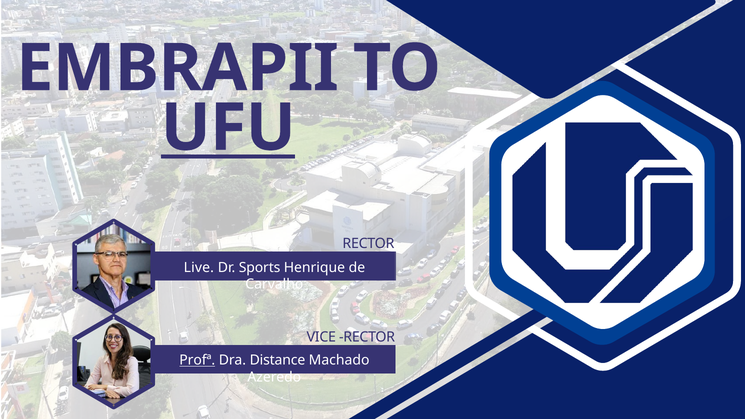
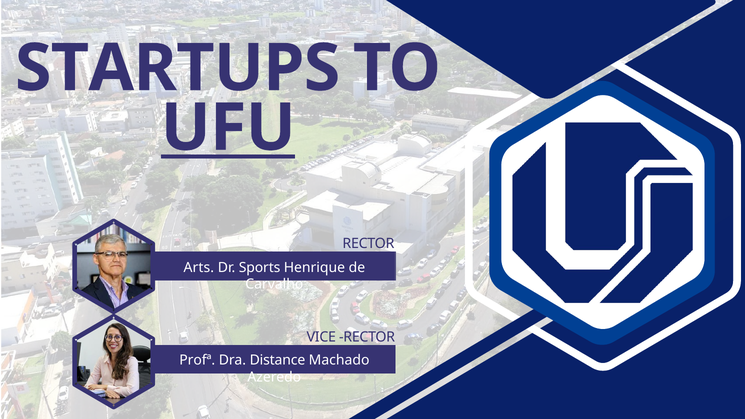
EMBRAPII: EMBRAPII -> STARTUPS (178, 68)
Live: Live -> Arts (199, 268)
Profª underline: present -> none (197, 360)
